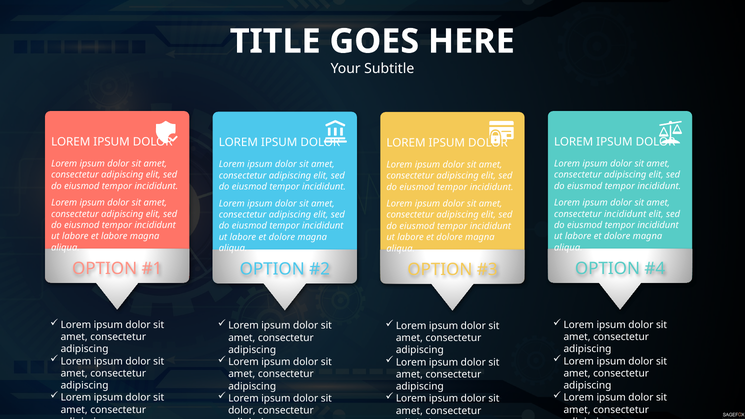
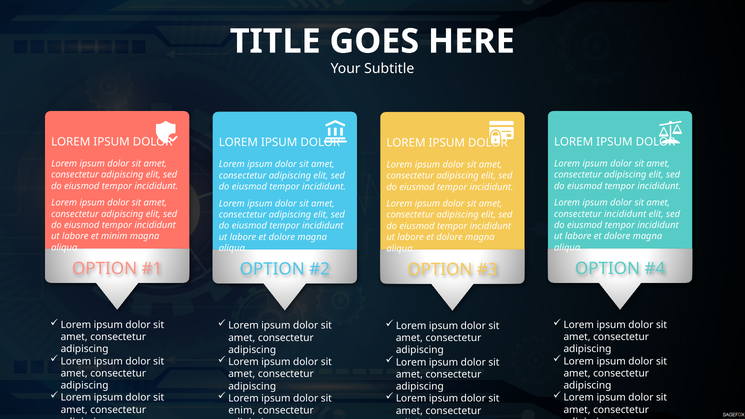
et labore: labore -> minim (114, 236)
dolor: dolor -> enim (242, 410)
